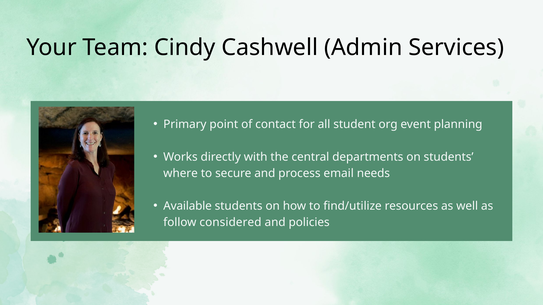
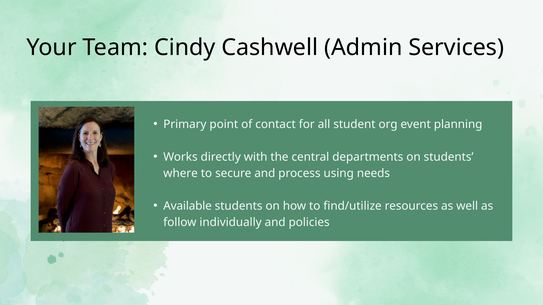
email: email -> using (339, 174)
considered: considered -> individually (231, 223)
